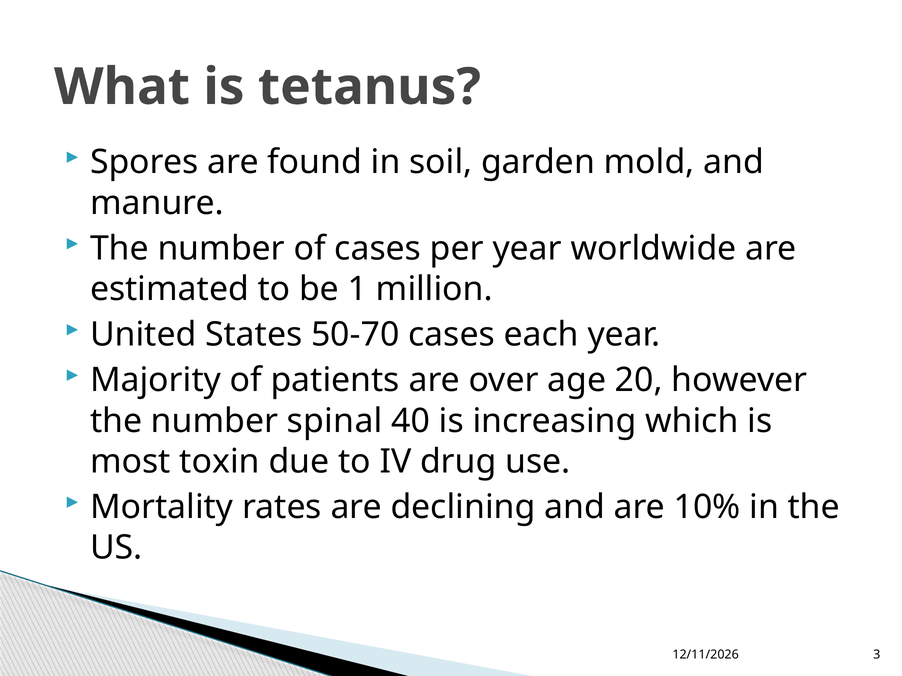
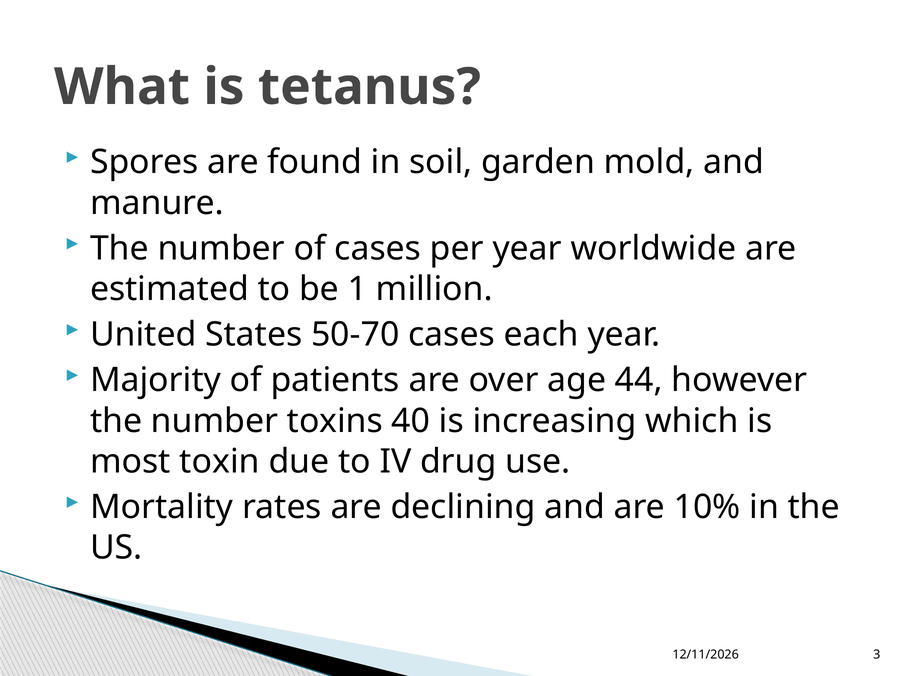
20: 20 -> 44 (639, 381)
spinal: spinal -> toxins (335, 421)
